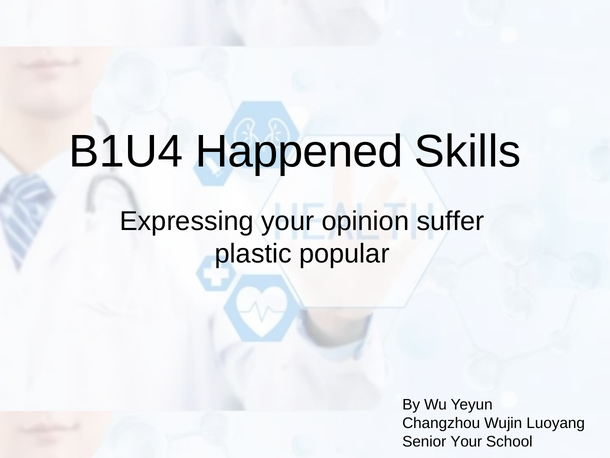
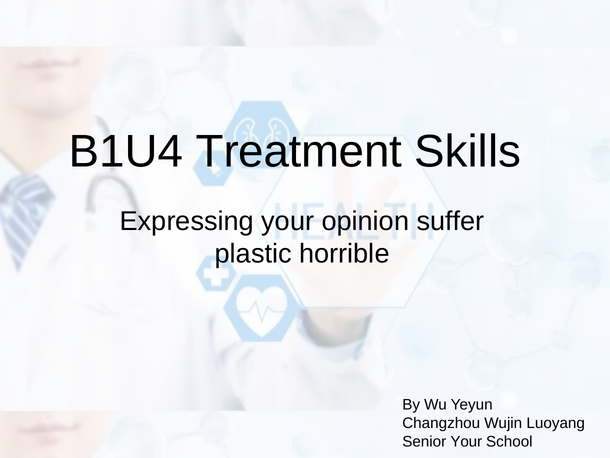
Happened: Happened -> Treatment (299, 151)
popular: popular -> horrible (344, 254)
